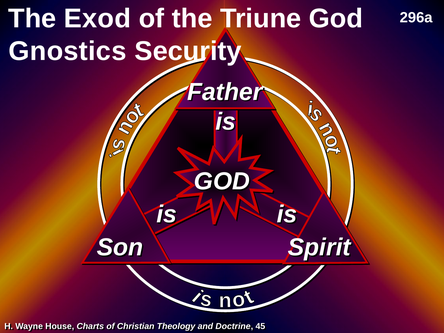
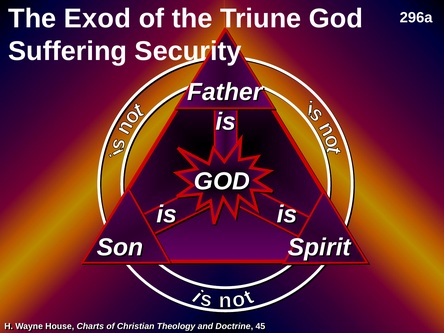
Gnostics: Gnostics -> Suffering (68, 51)
